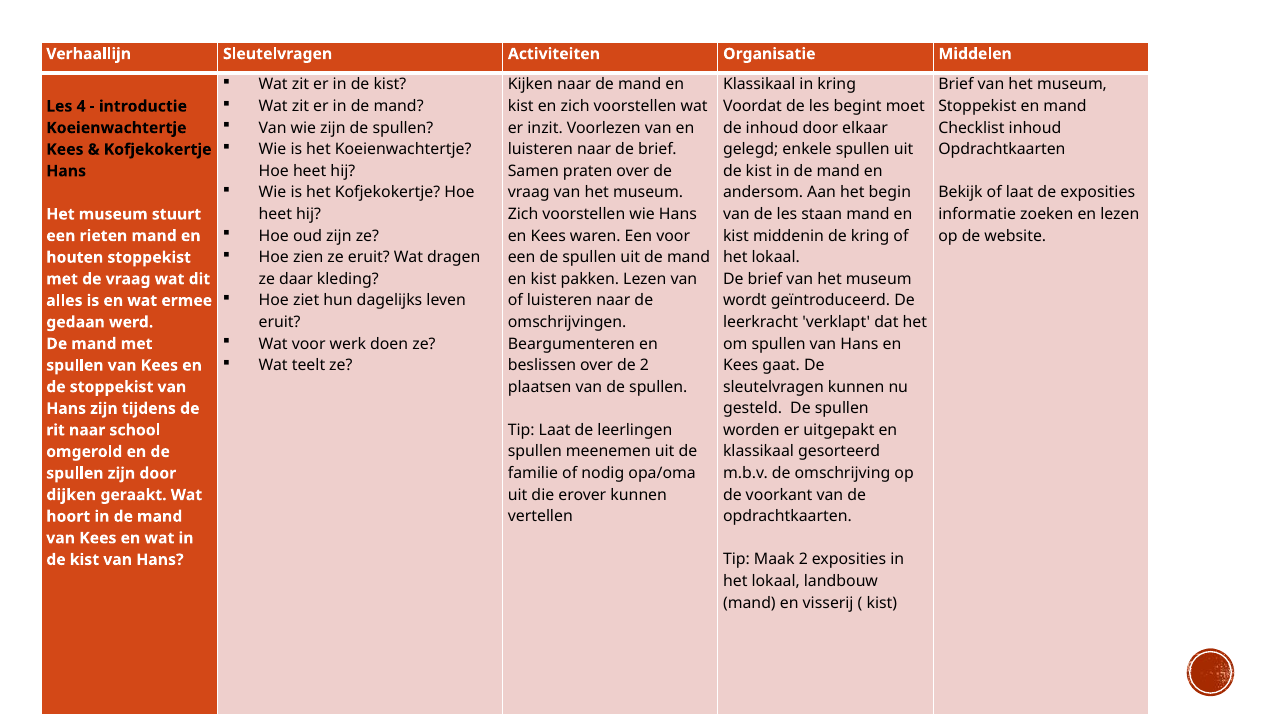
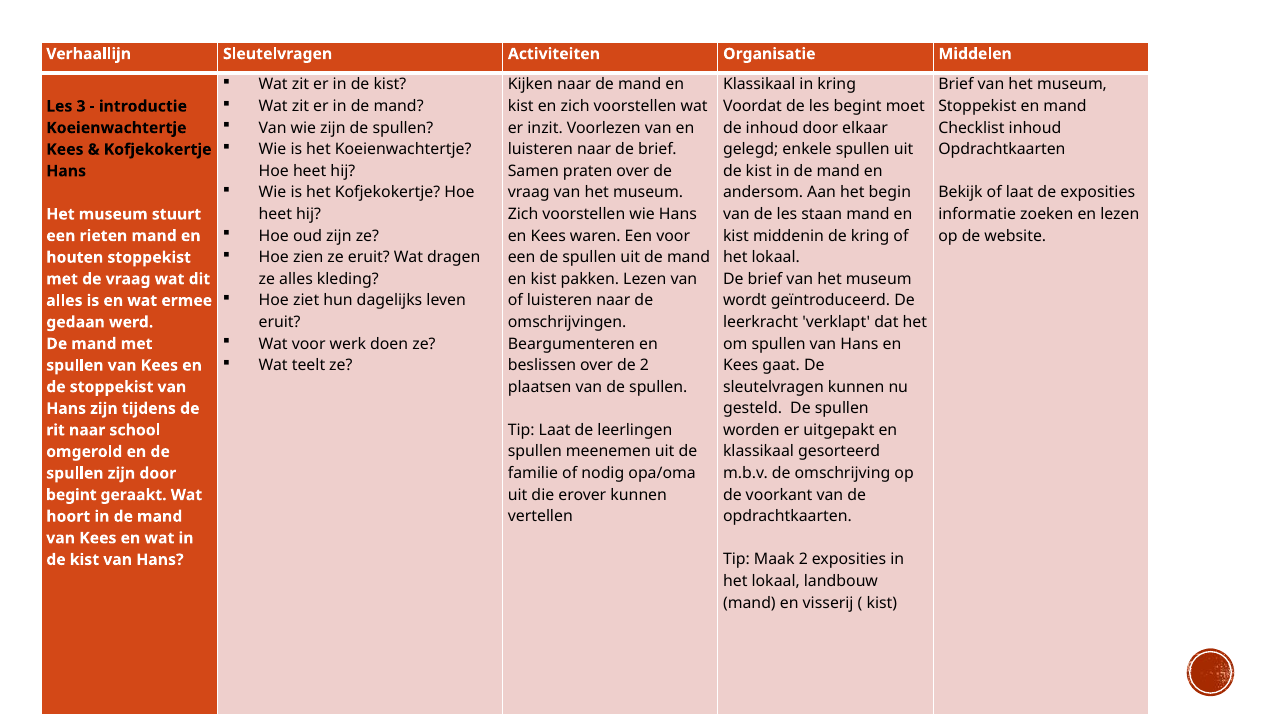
4: 4 -> 3 (81, 106)
ze daar: daar -> alles (296, 279)
dijken: dijken -> begint (71, 495)
